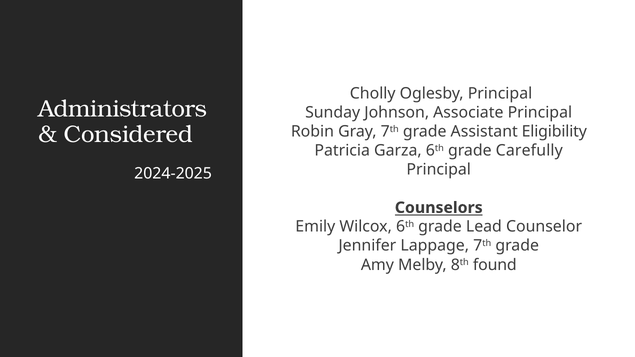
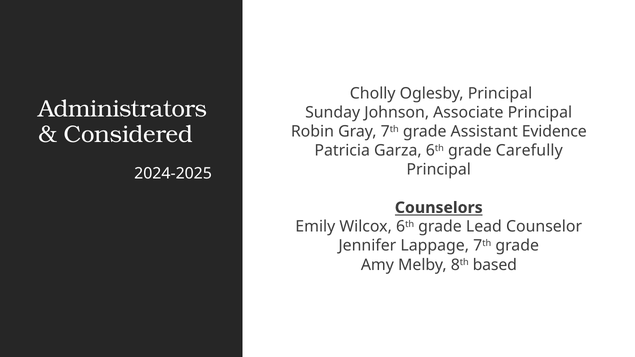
Eligibility: Eligibility -> Evidence (554, 132)
found: found -> based (495, 265)
